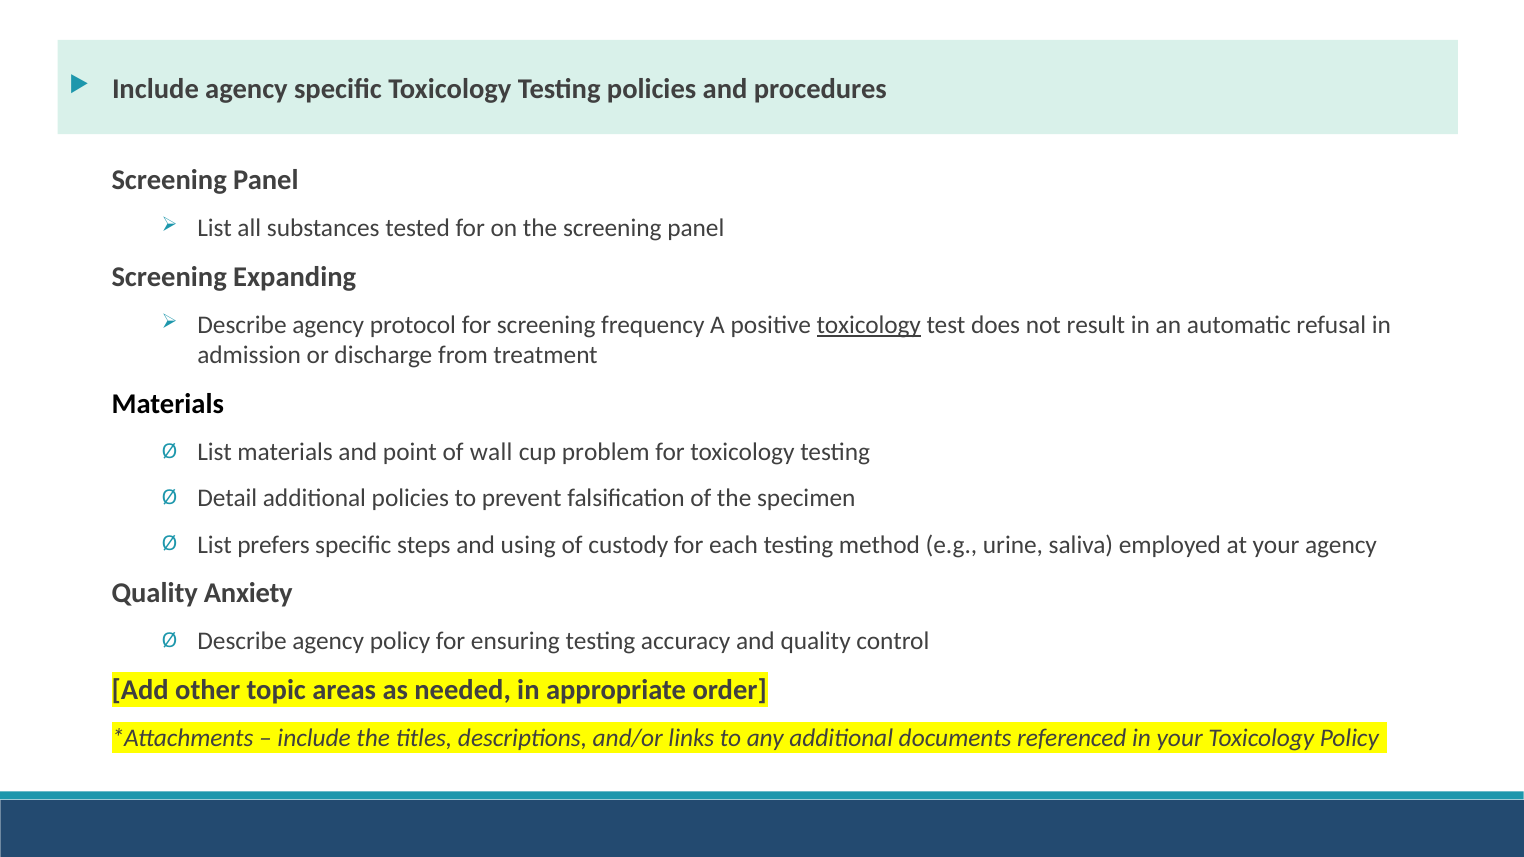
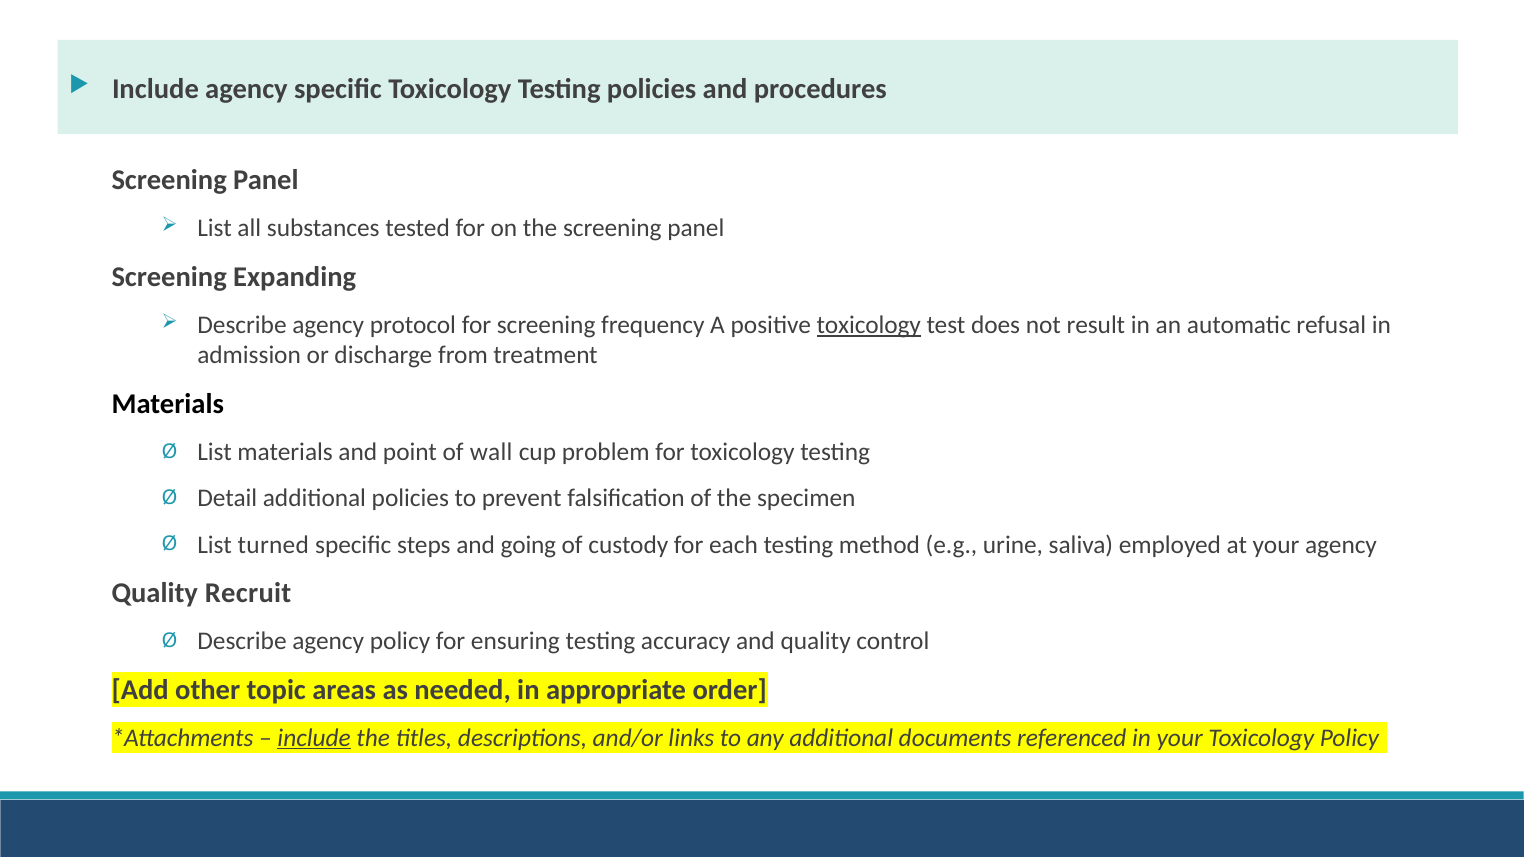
prefers: prefers -> turned (273, 545)
using: using -> going (528, 545)
Anxiety: Anxiety -> Recruit (248, 593)
include underline: none -> present (314, 738)
